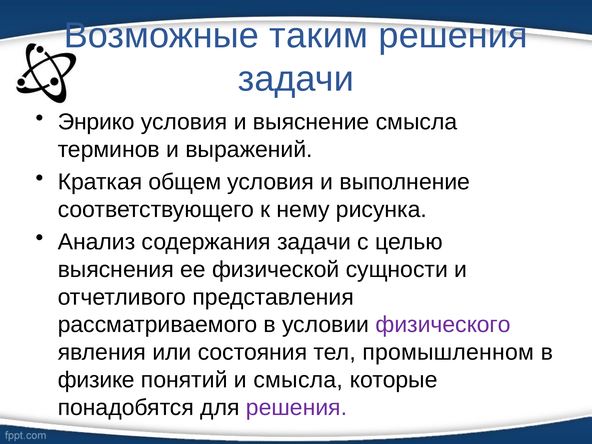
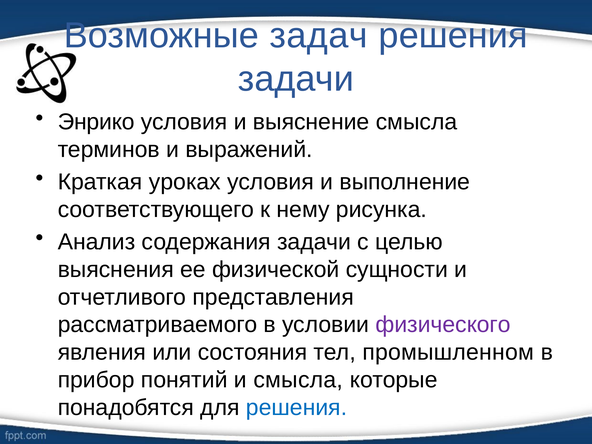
таким: таким -> задач (319, 36)
общем: общем -> уроках (185, 182)
физике: физике -> прибор (96, 380)
решения colour: purple -> blue (297, 408)
